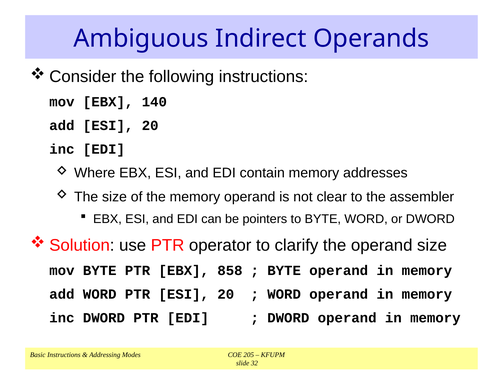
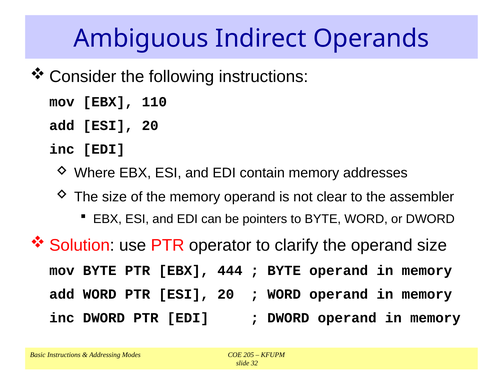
140: 140 -> 110 (154, 102)
858: 858 -> 444 (230, 271)
